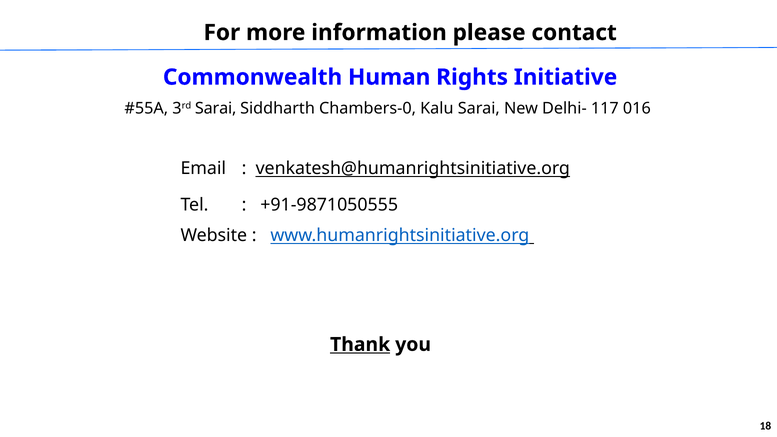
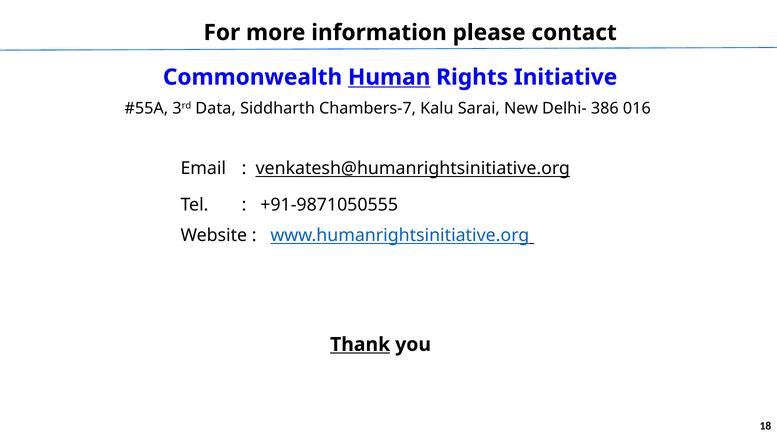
Human underline: none -> present (389, 77)
3rd Sarai: Sarai -> Data (216, 108)
Chambers-0: Chambers-0 -> Chambers-7 (368, 108)
117: 117 -> 386 (605, 108)
